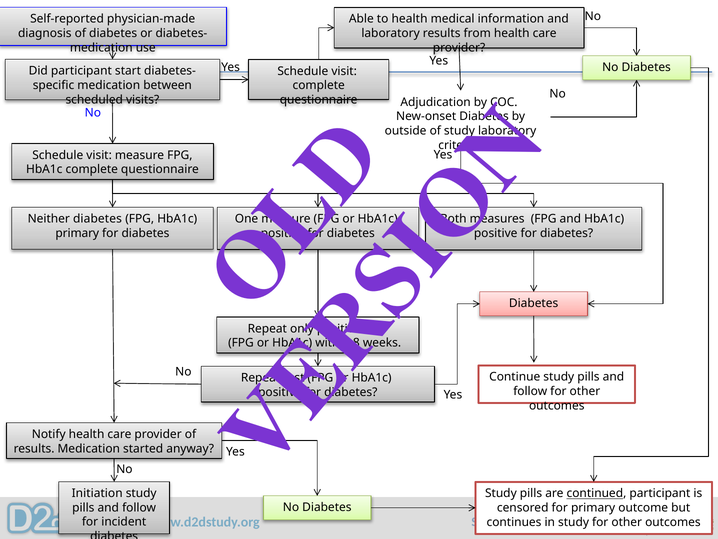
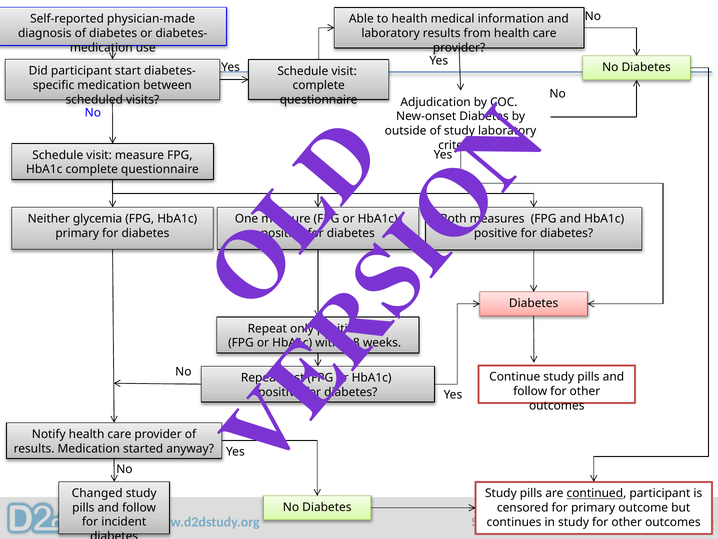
Neither diabetes: diabetes -> glycemia (98, 219)
Initiation: Initiation -> Changed (97, 493)
